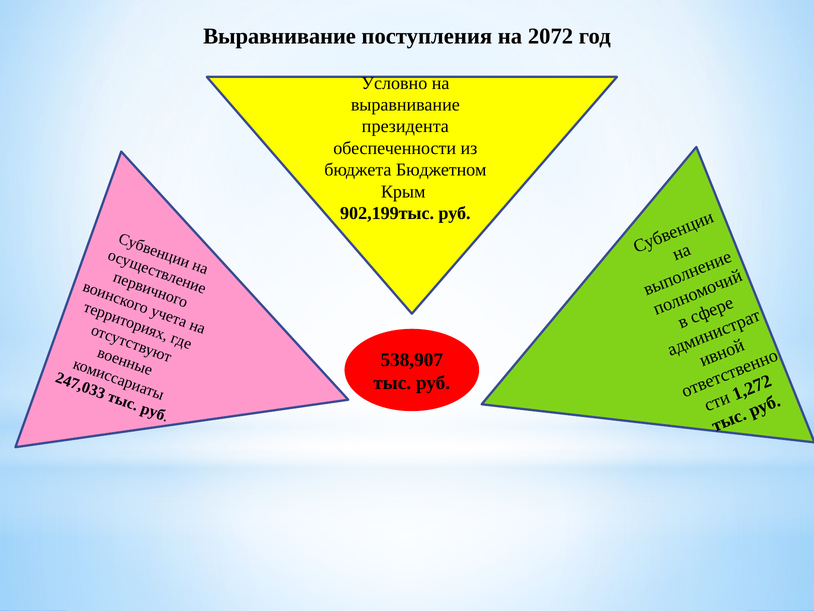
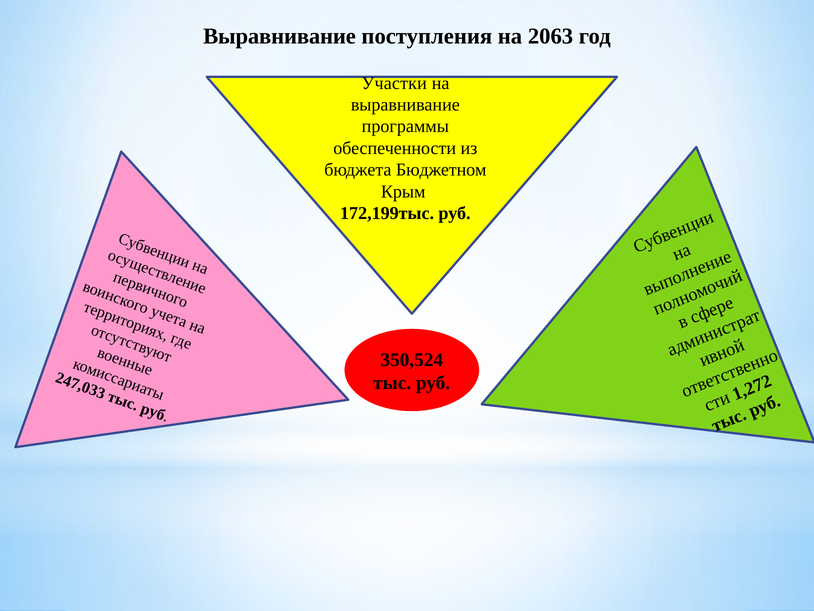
2072: 2072 -> 2063 (551, 36)
Условно: Условно -> Участки (394, 83)
президента: президента -> программы (405, 126)
902,199тыс: 902,199тыс -> 172,199тыс (387, 213)
538,907: 538,907 -> 350,524 (412, 359)
